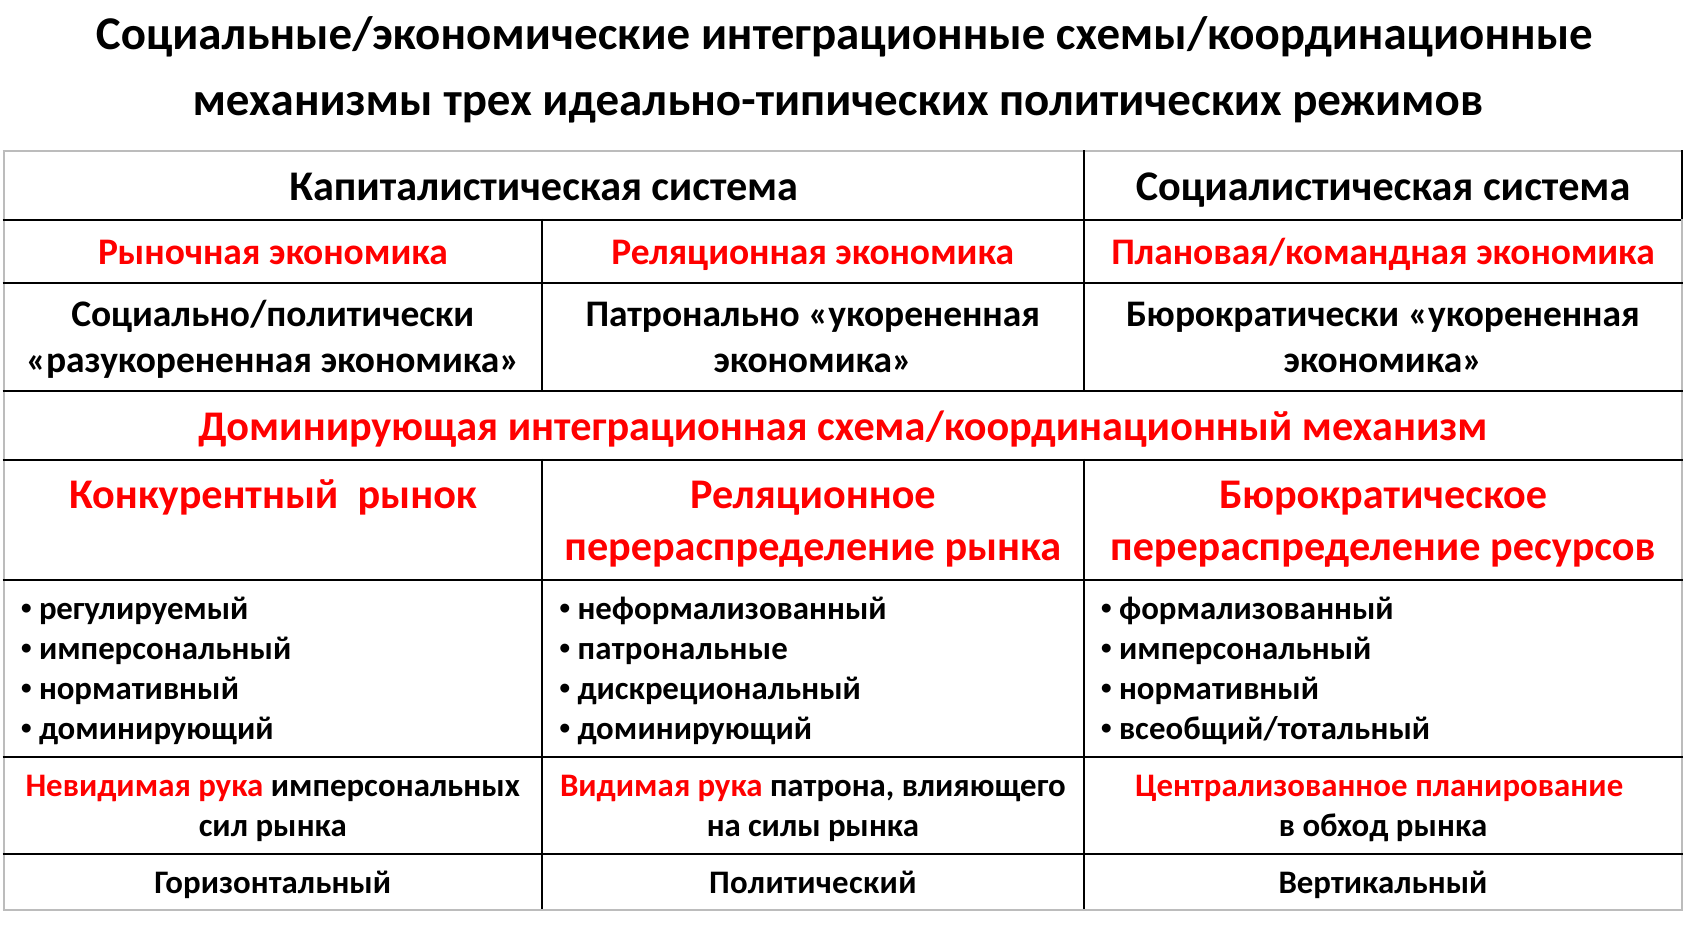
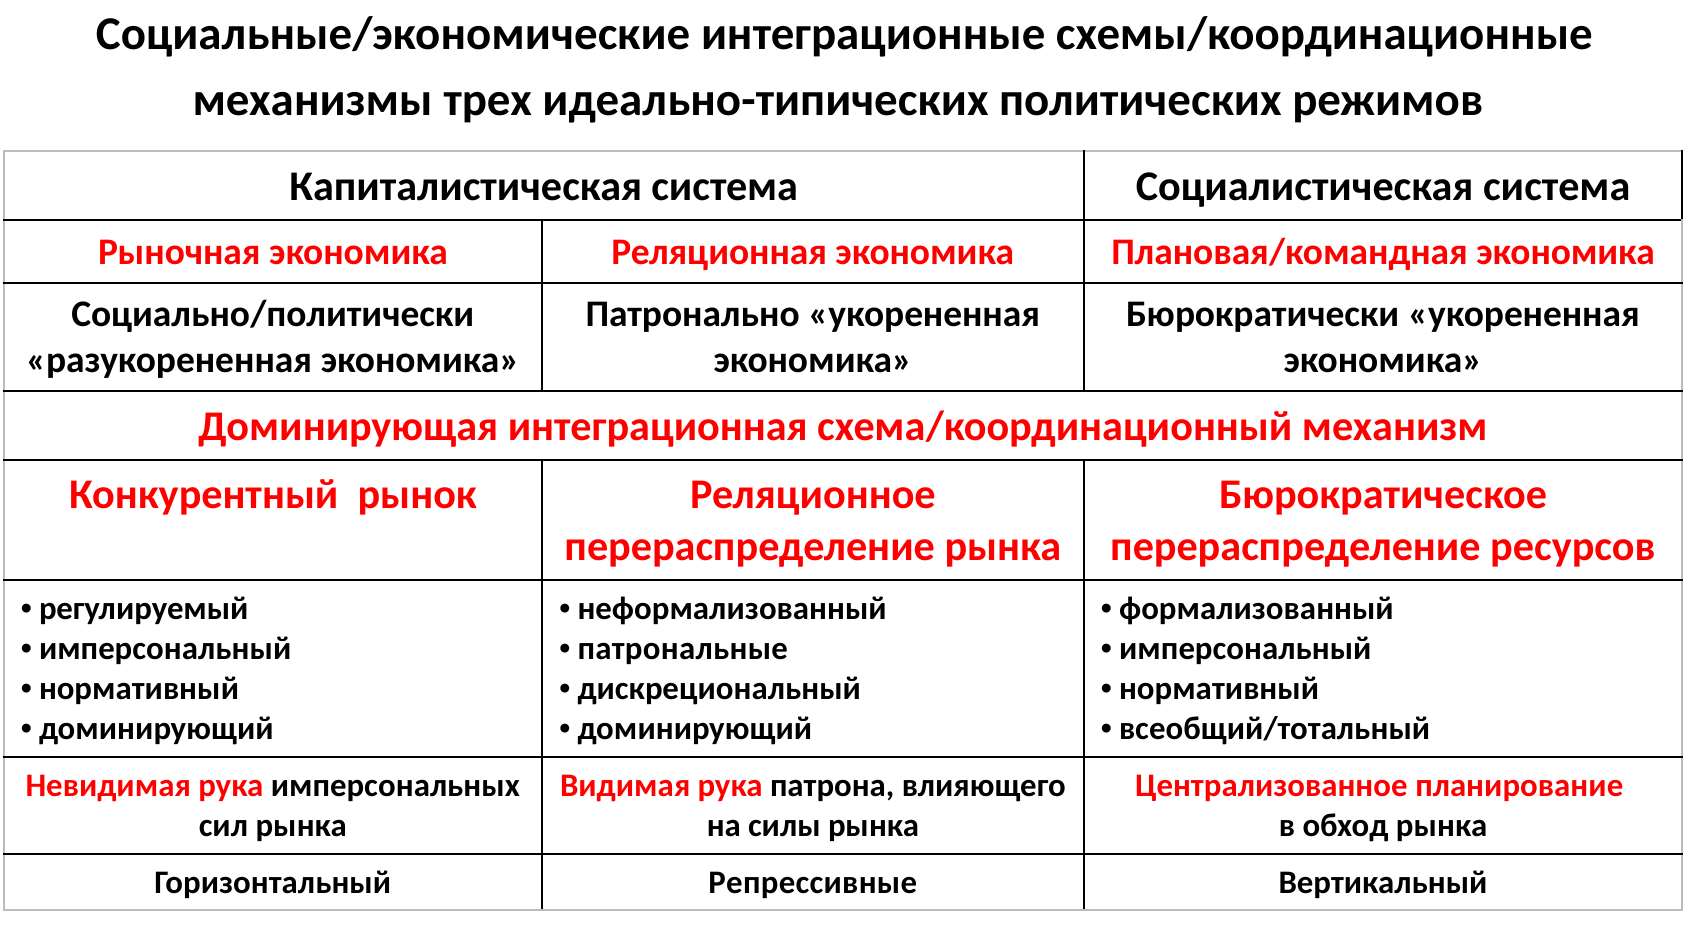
Политический: Политический -> Репрессивные (813, 882)
